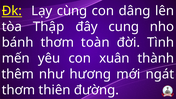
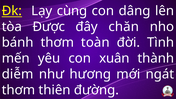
Thập: Thập -> Được (49, 27)
cung: cung -> chăn (124, 27)
thêm: thêm -> diễm (18, 74)
